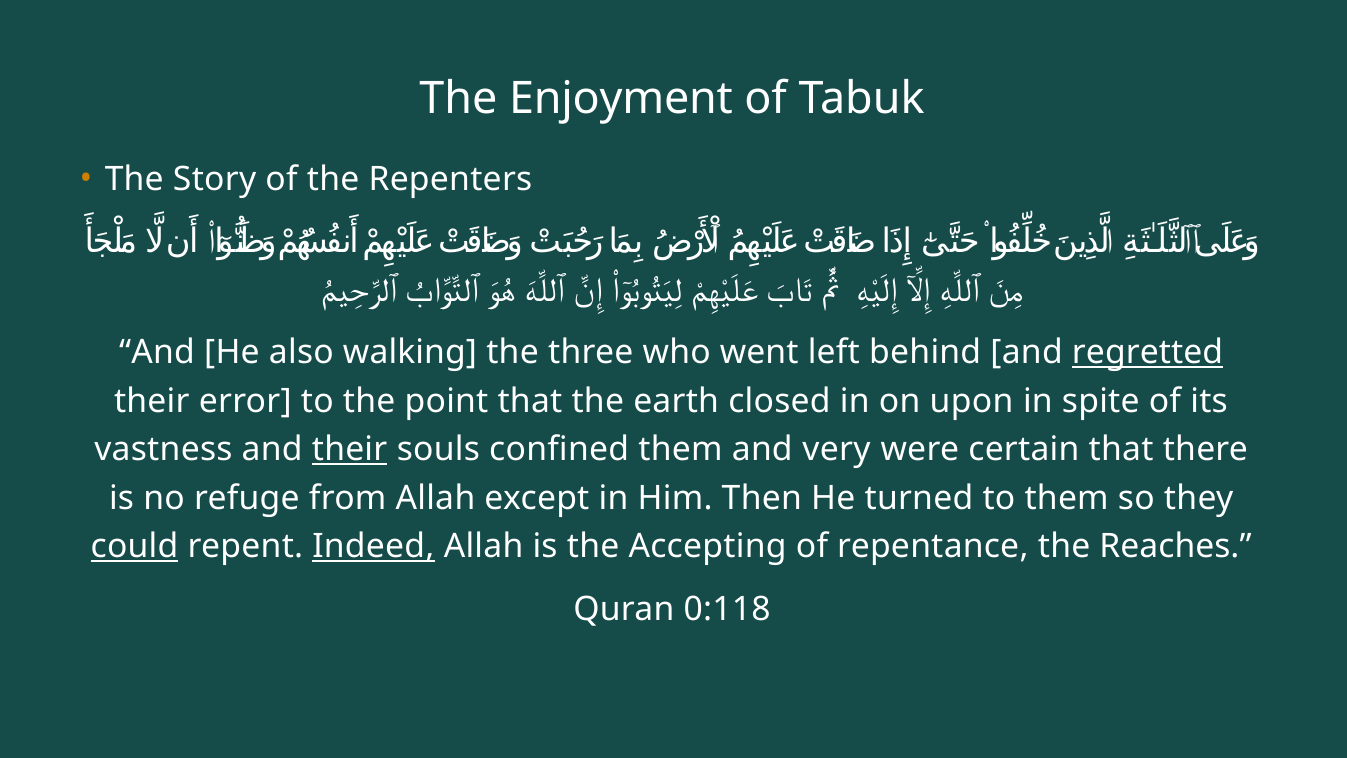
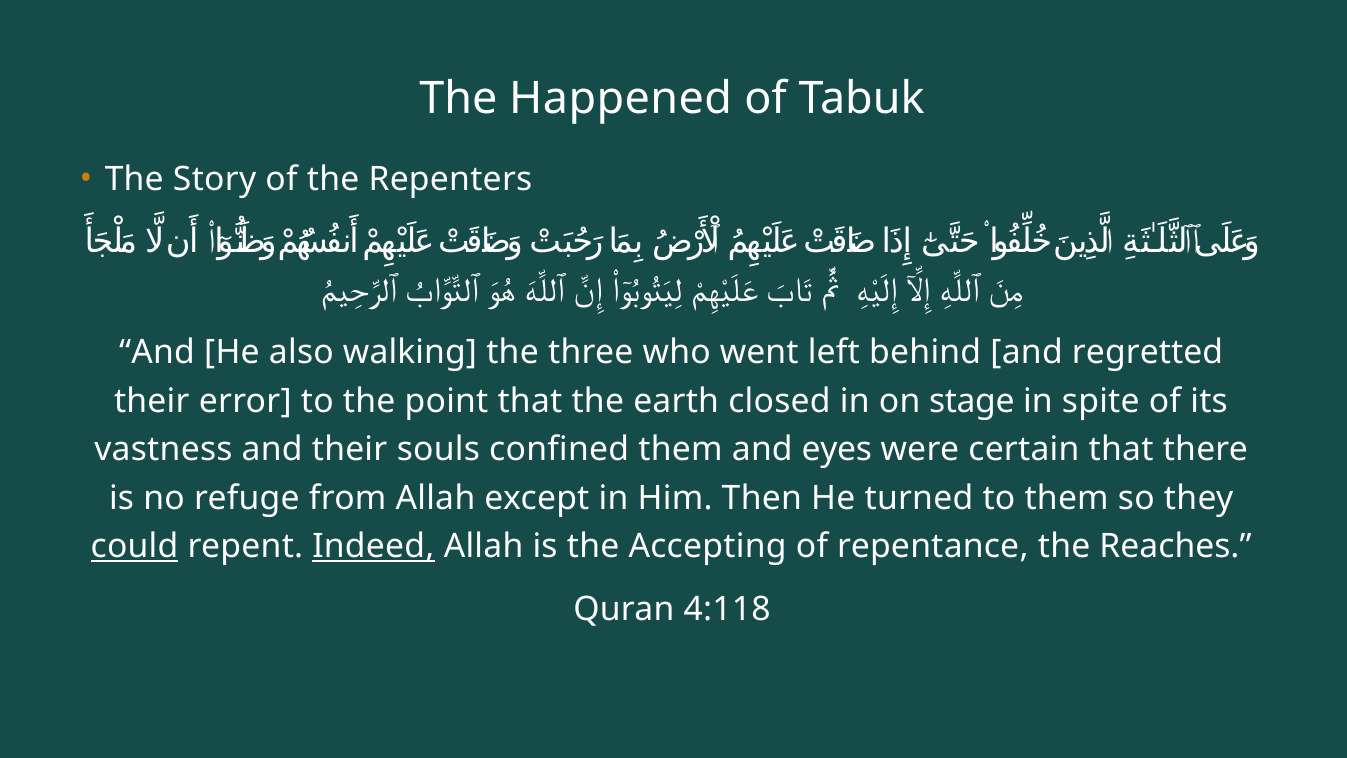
Enjoyment: Enjoyment -> Happened (621, 98)
regretted underline: present -> none (1148, 353)
upon: upon -> stage (972, 401)
their underline: present -> none (350, 450)
very: very -> eyes (837, 450)
0:118: 0:118 -> 4:118 (727, 609)
